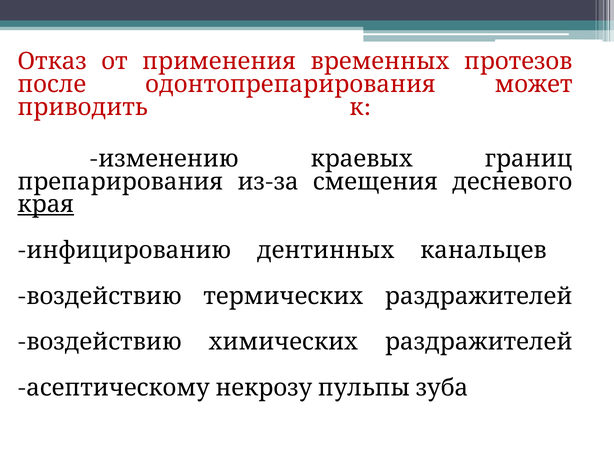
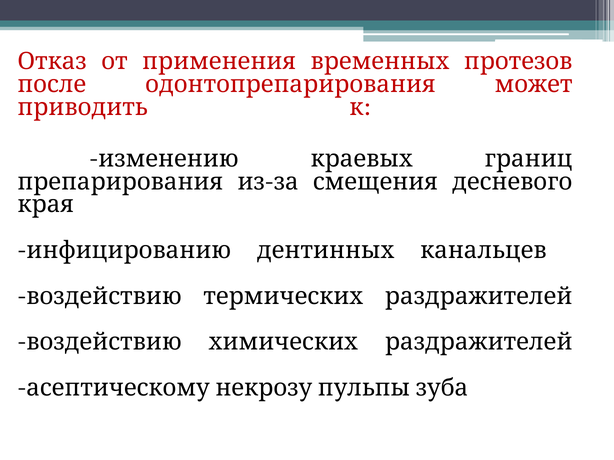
края underline: present -> none (46, 205)
